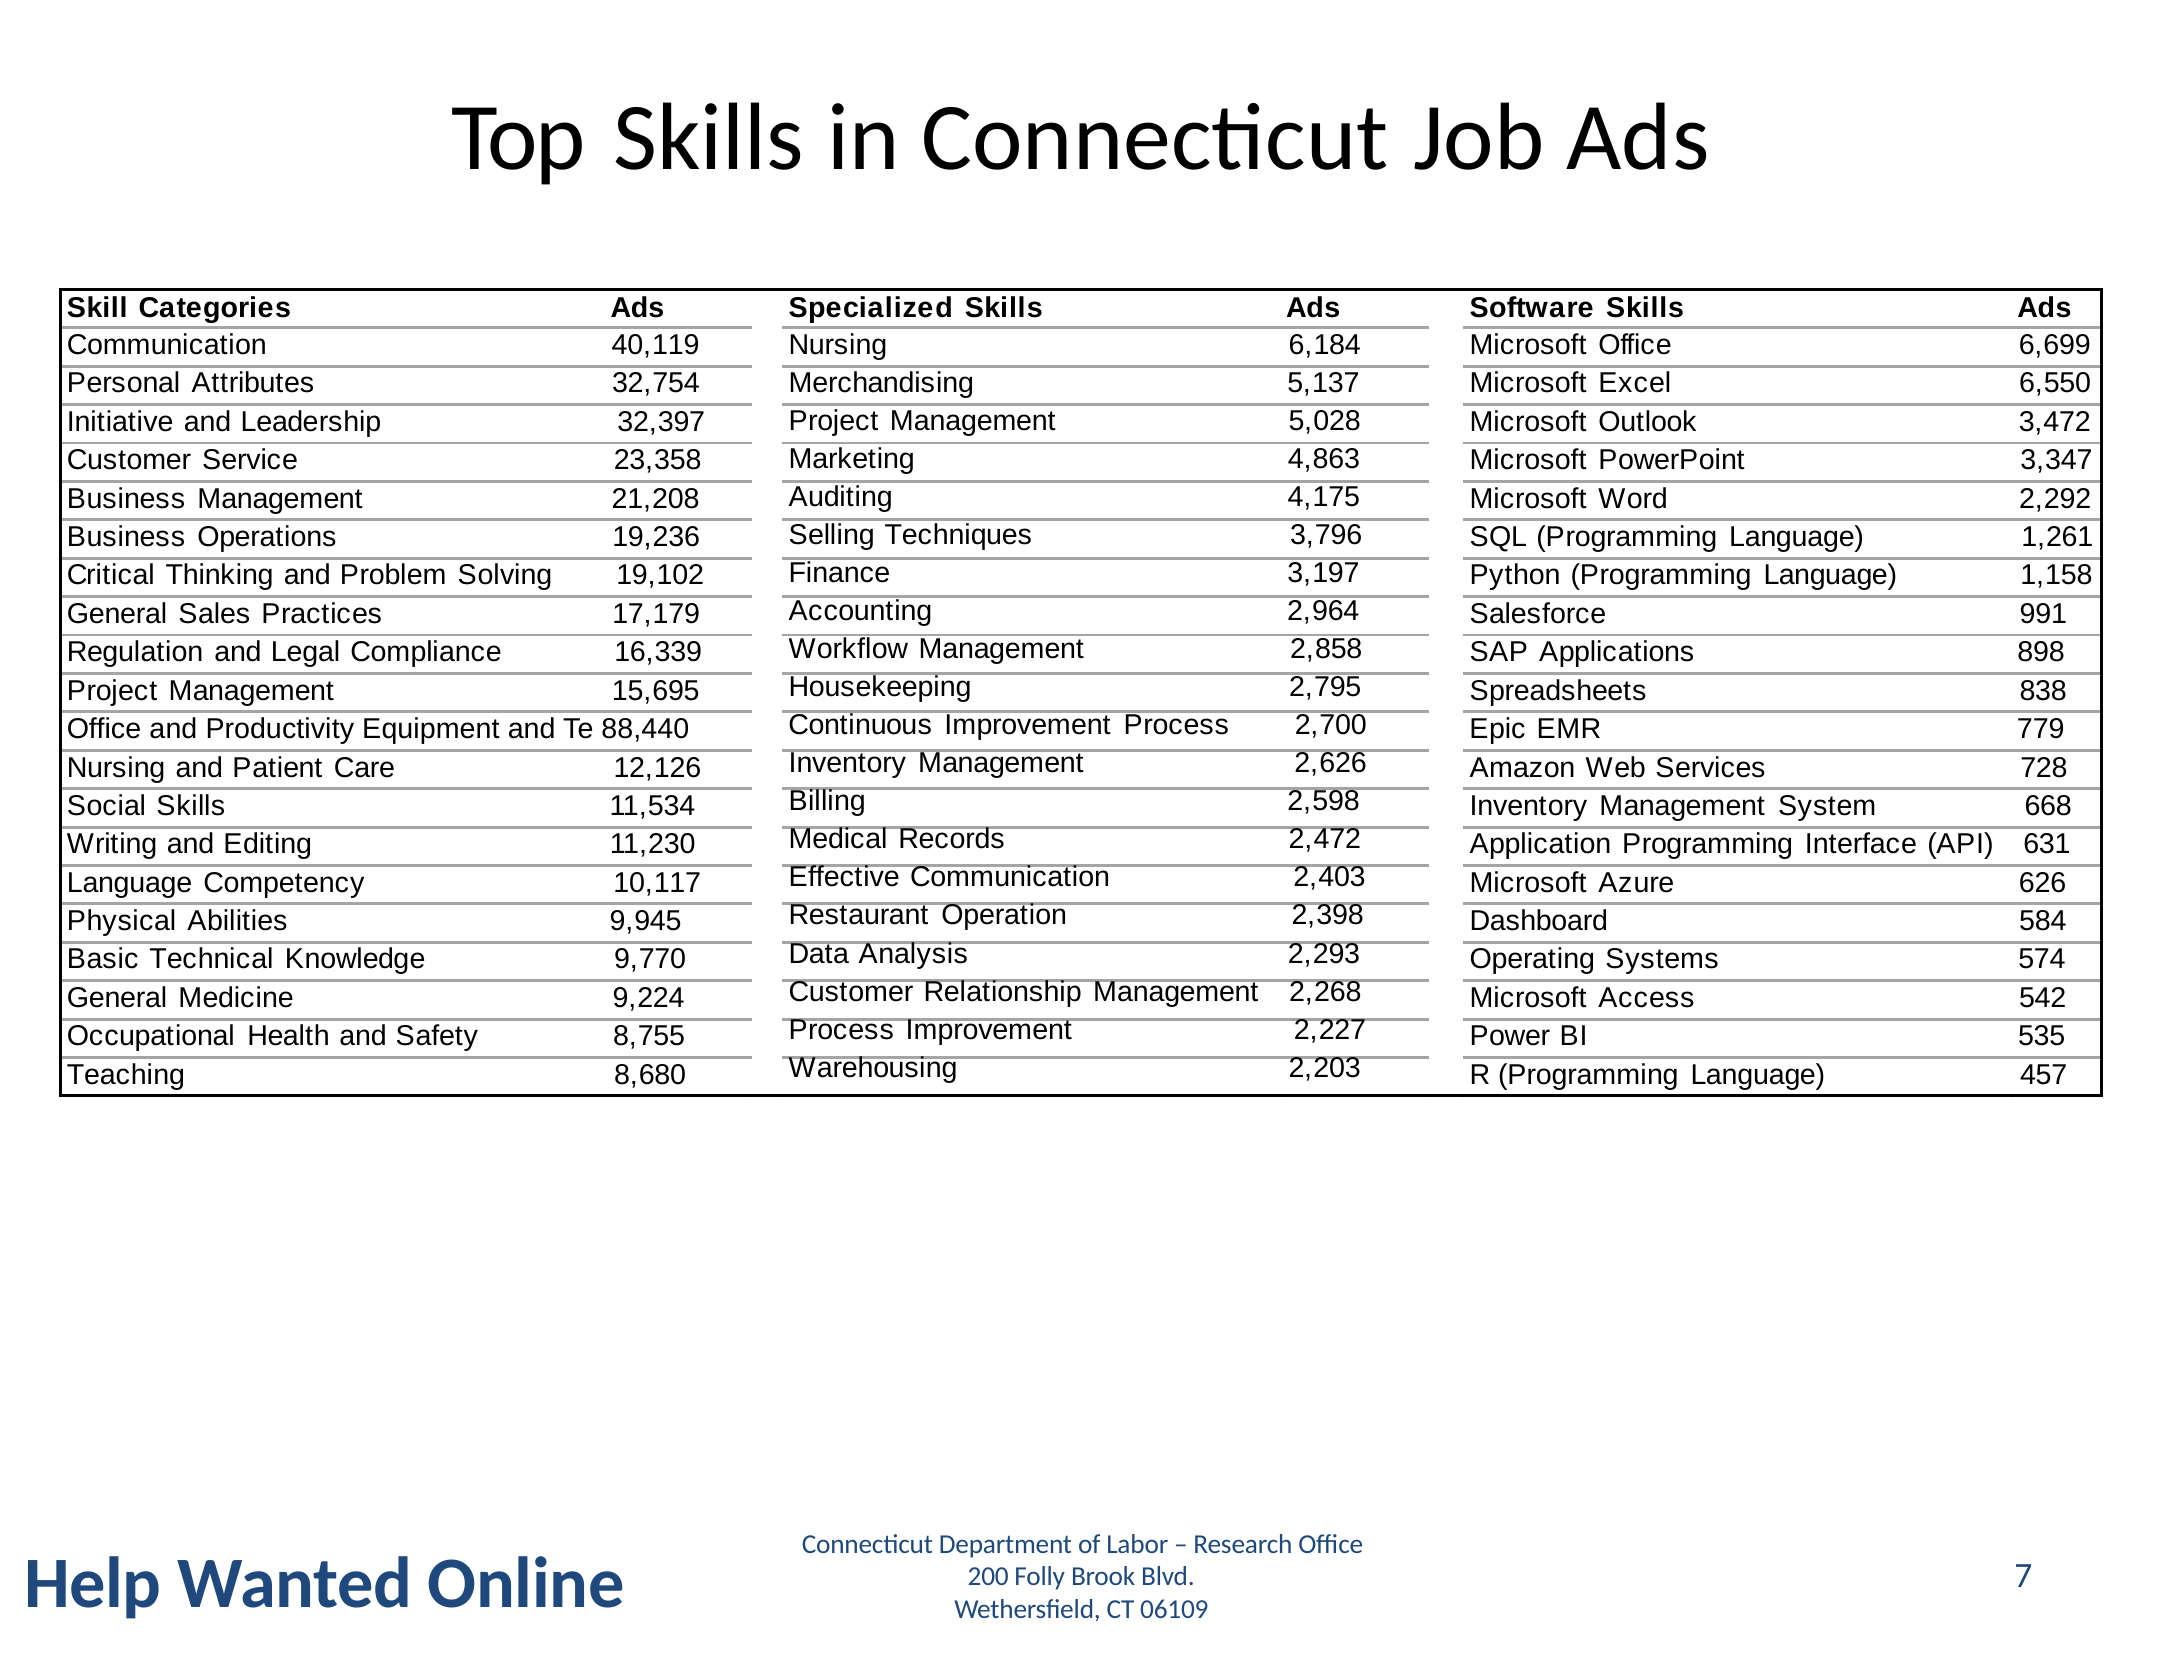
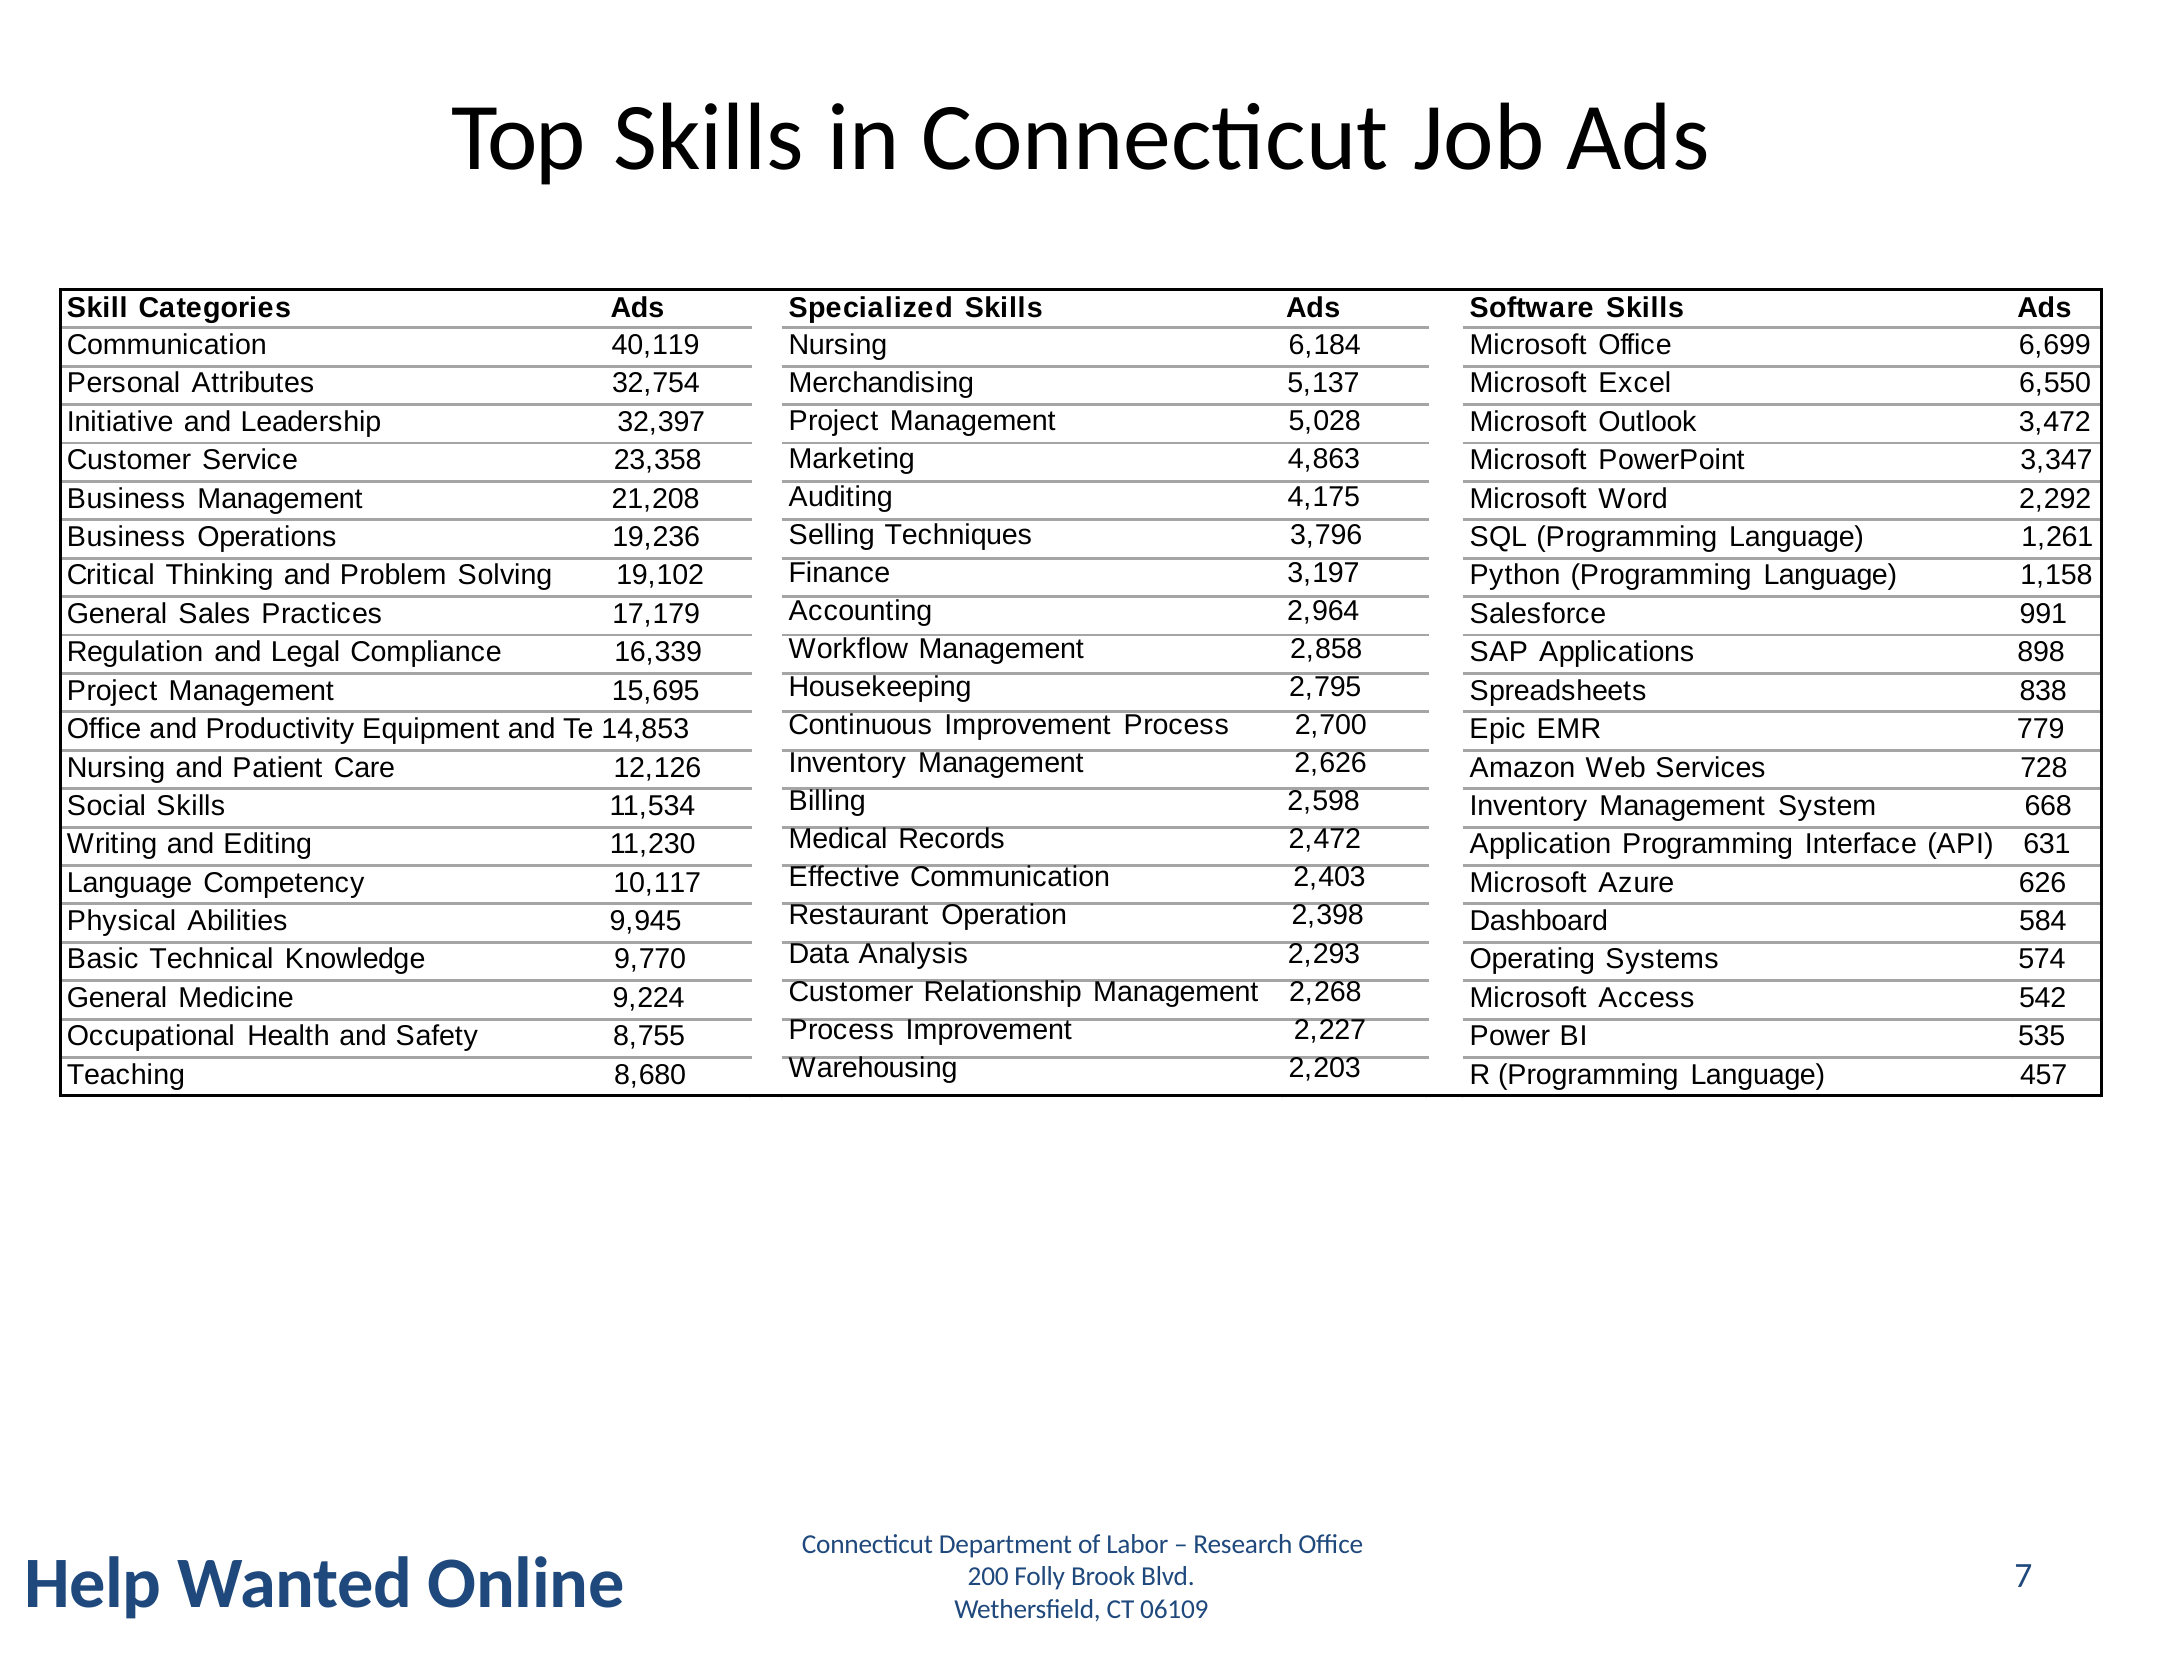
88,440: 88,440 -> 14,853 (645, 729)
